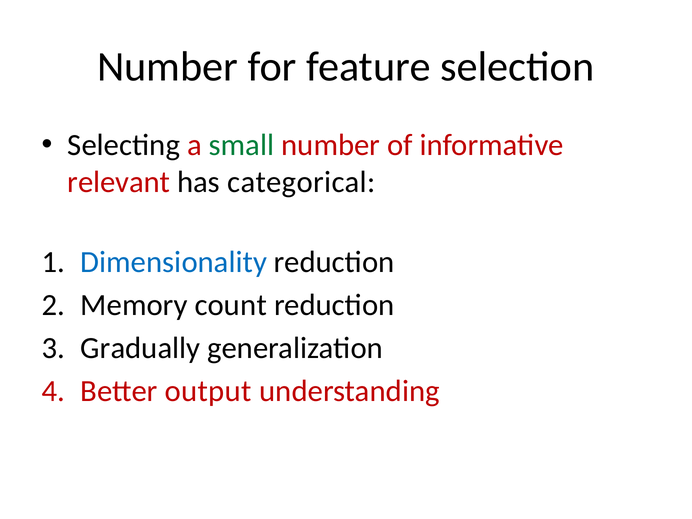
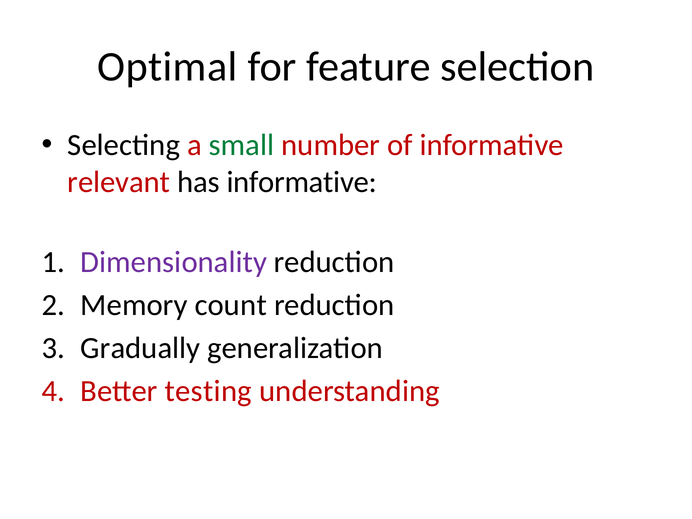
Number: Number -> Optimal (167, 67)
has categorical: categorical -> informative (302, 182)
Dimensionality colour: blue -> purple (174, 262)
output: output -> testing (208, 391)
